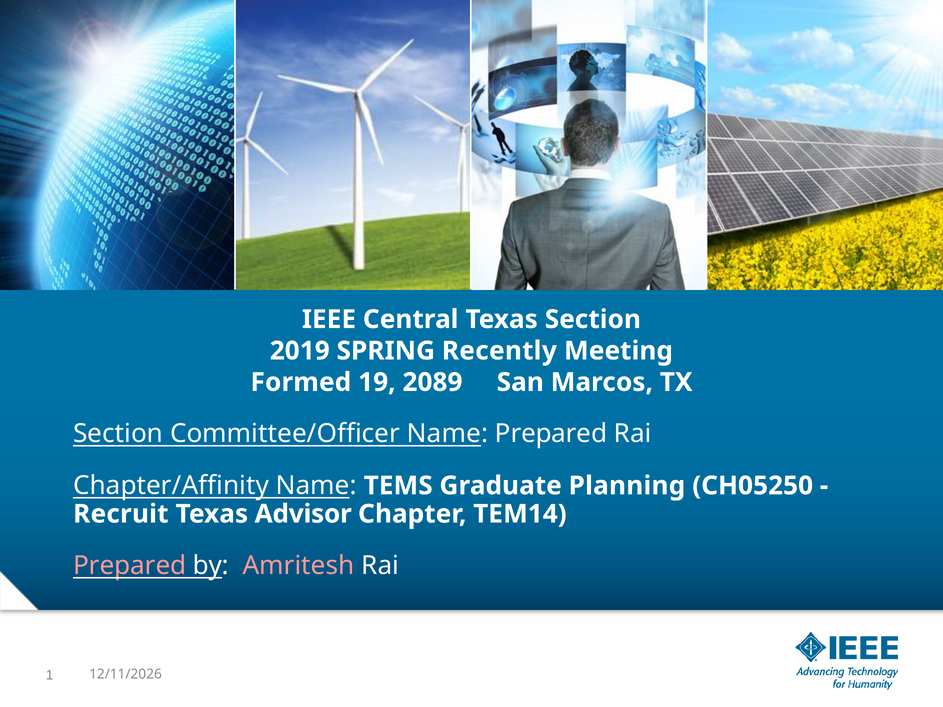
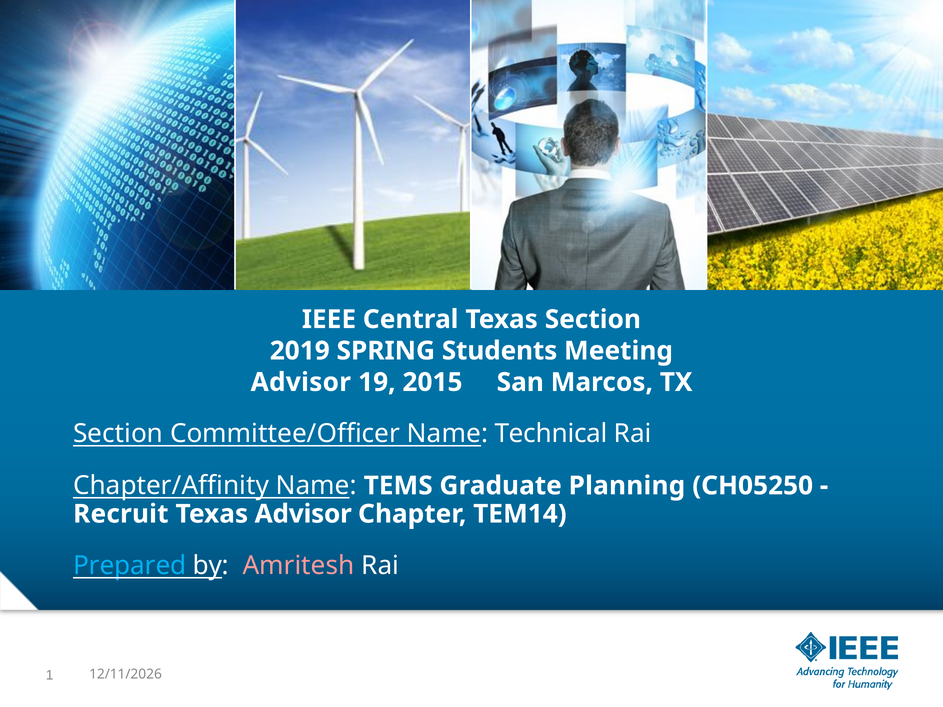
Recently: Recently -> Students (500, 351)
Formed: Formed -> Advisor (301, 382)
2089: 2089 -> 2015 (432, 382)
Name Prepared: Prepared -> Technical (551, 434)
Prepared colour: pink -> light blue (130, 566)
